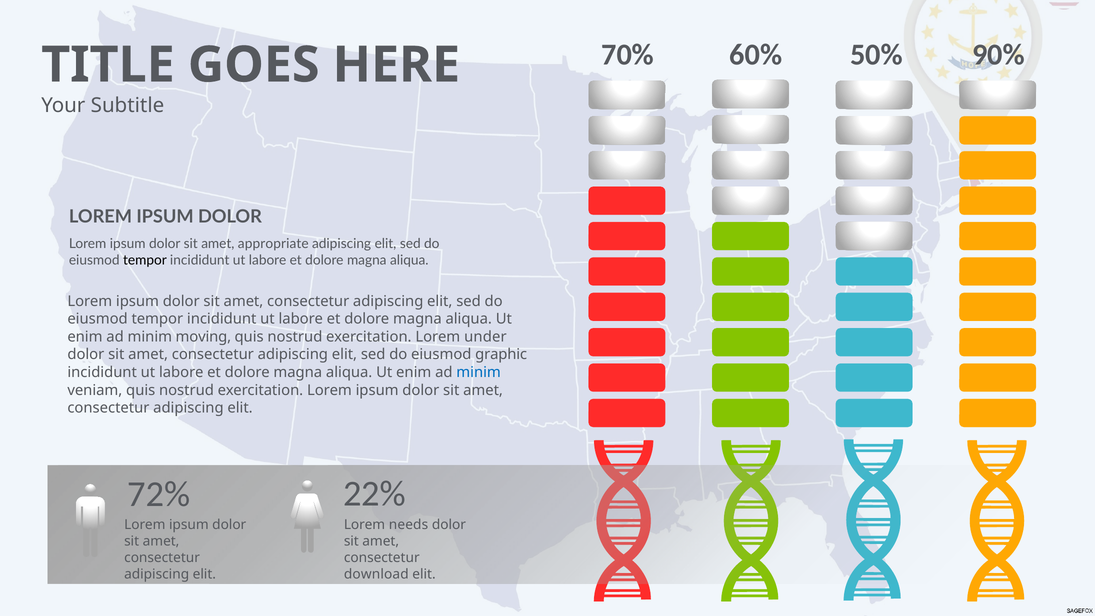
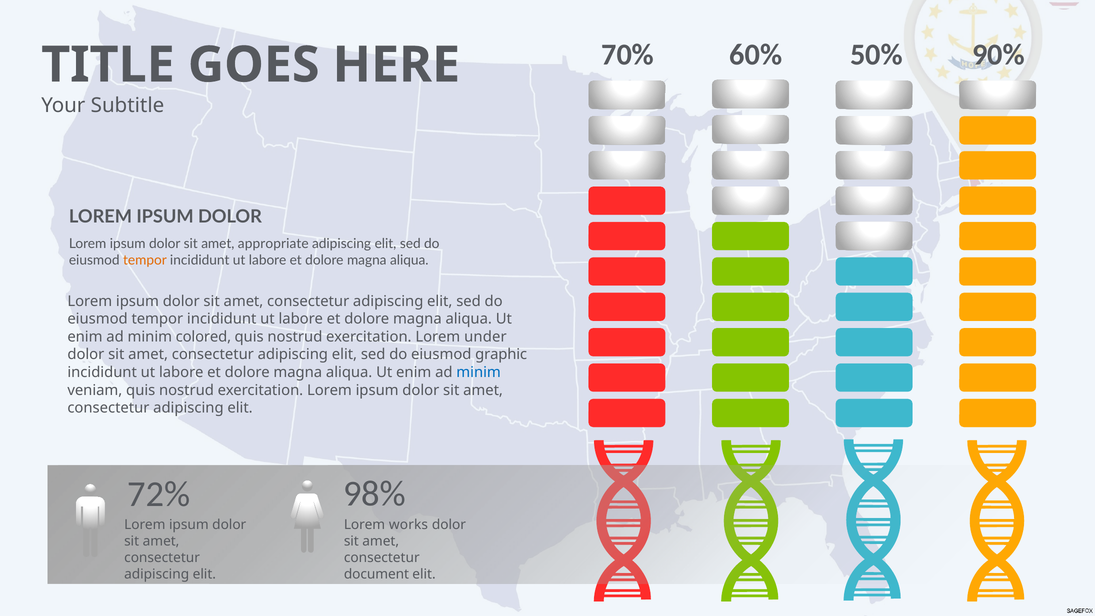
tempor colour: black -> orange (145, 260)
moving: moving -> colored (203, 337)
22%: 22% -> 98% (375, 493)
needs: needs -> works (409, 525)
download: download -> document (376, 574)
